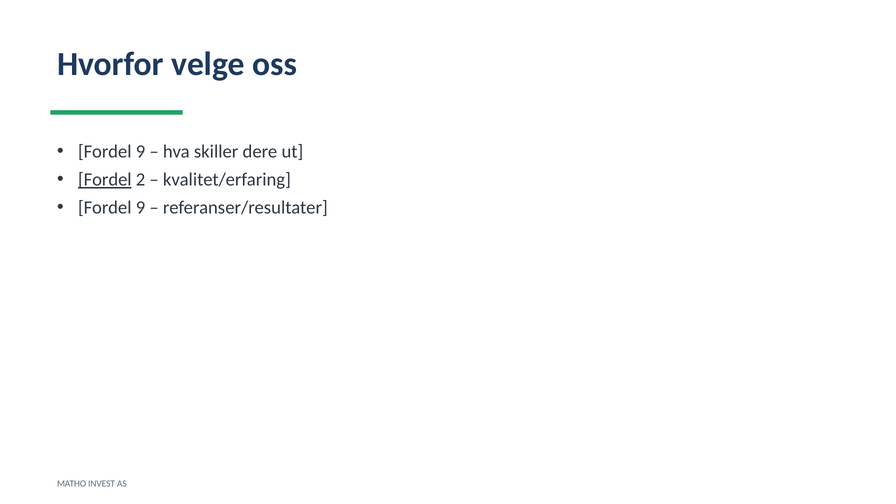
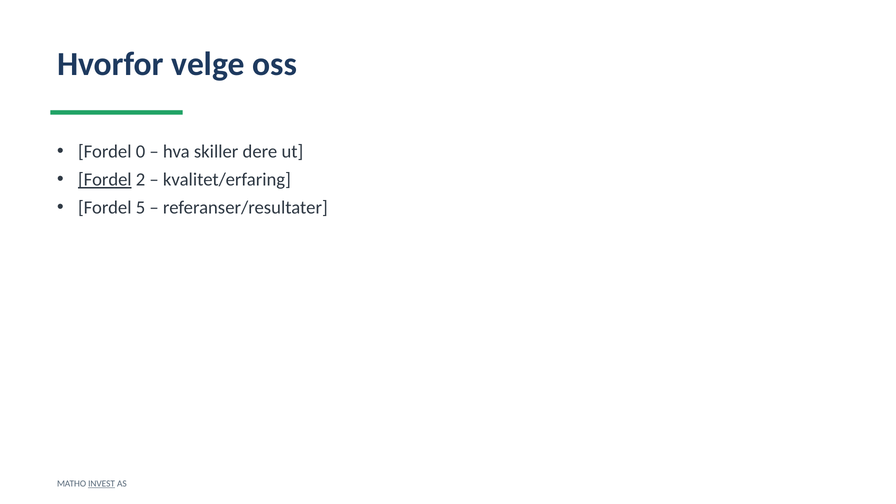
9: 9 -> 0 (141, 152)
9: 9 -> 5 (141, 208)
INVEST underline: none -> present (102, 484)
